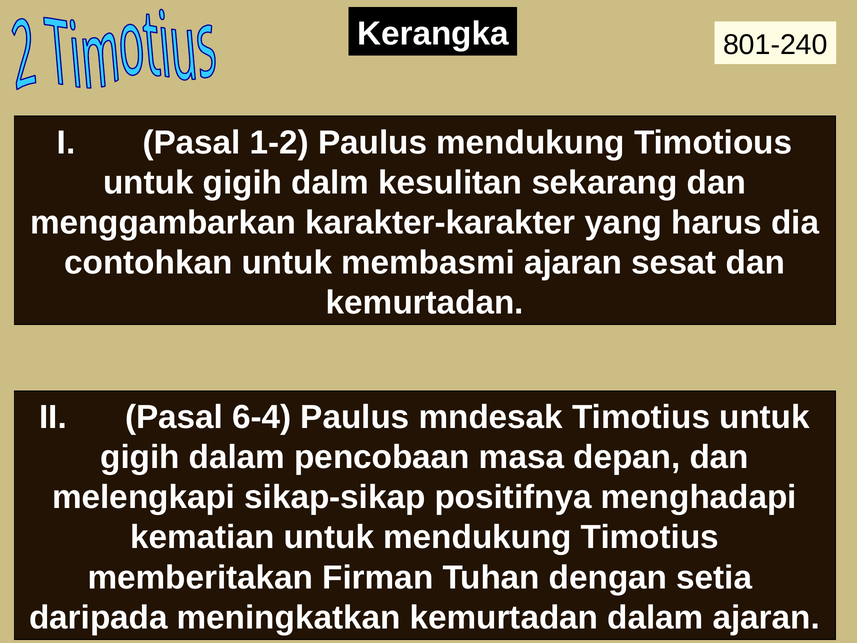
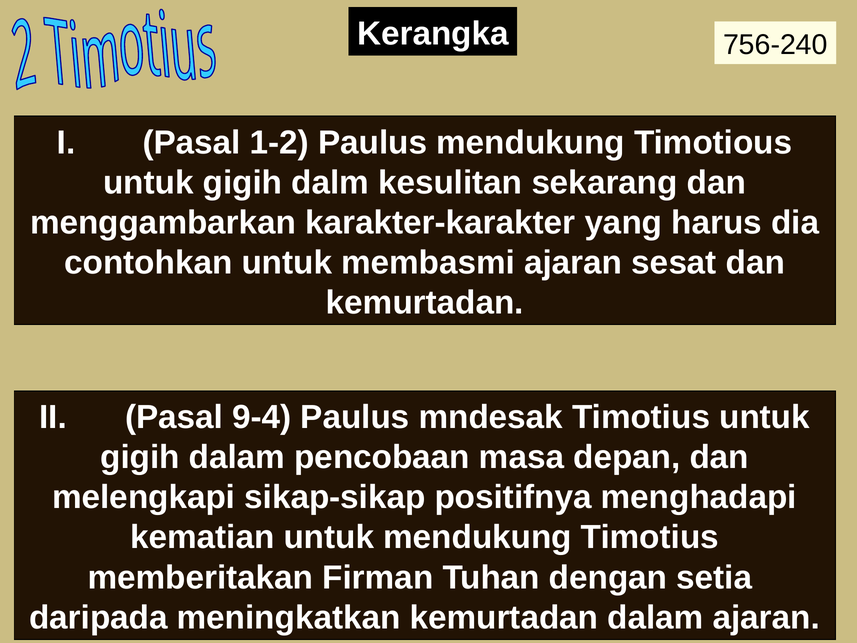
801-240: 801-240 -> 756-240 (775, 45)
6-4: 6-4 -> 9-4 (262, 417)
